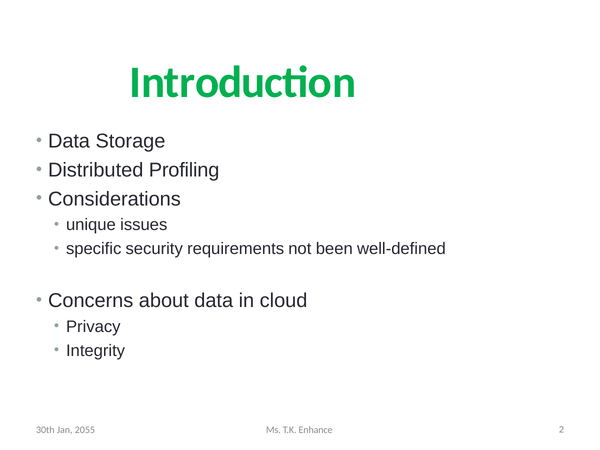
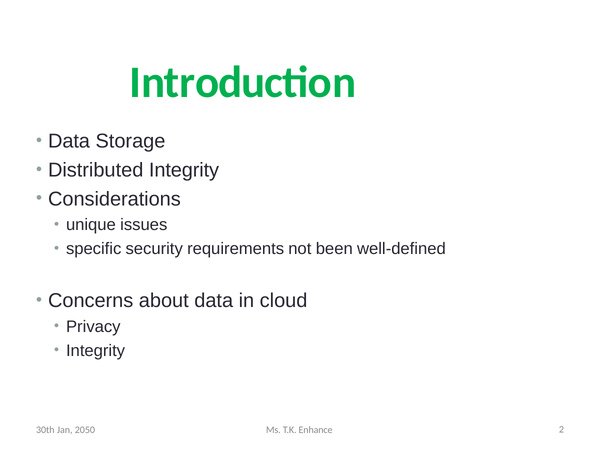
Distributed Profiling: Profiling -> Integrity (184, 170)
2055: 2055 -> 2050 (85, 430)
